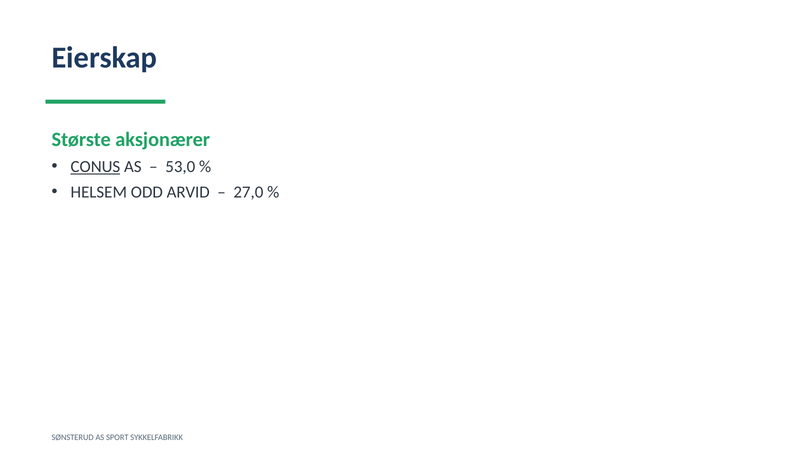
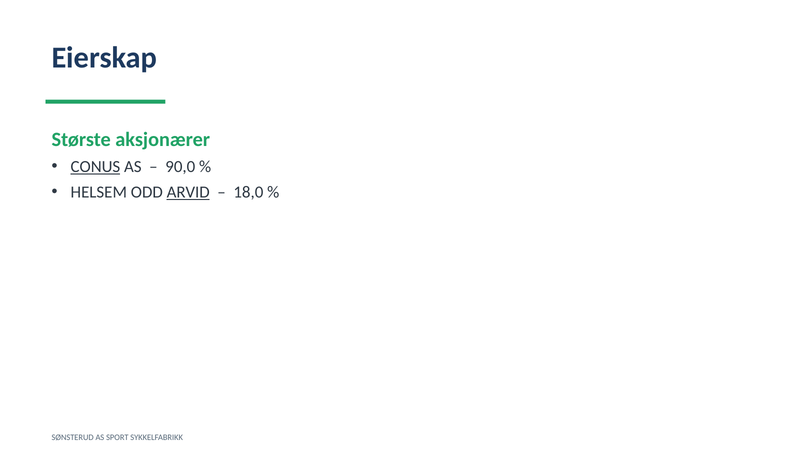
53,0: 53,0 -> 90,0 (180, 167)
ARVID underline: none -> present (188, 192)
27,0: 27,0 -> 18,0 (248, 192)
